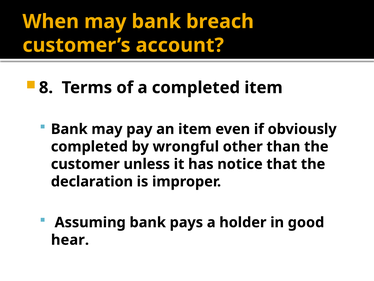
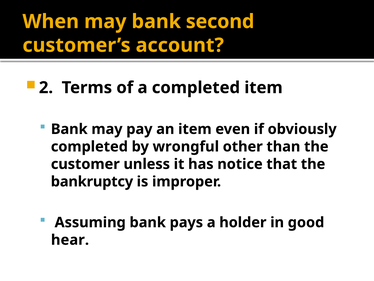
breach: breach -> second (220, 22)
8: 8 -> 2 (46, 87)
declaration: declaration -> bankruptcy (92, 181)
